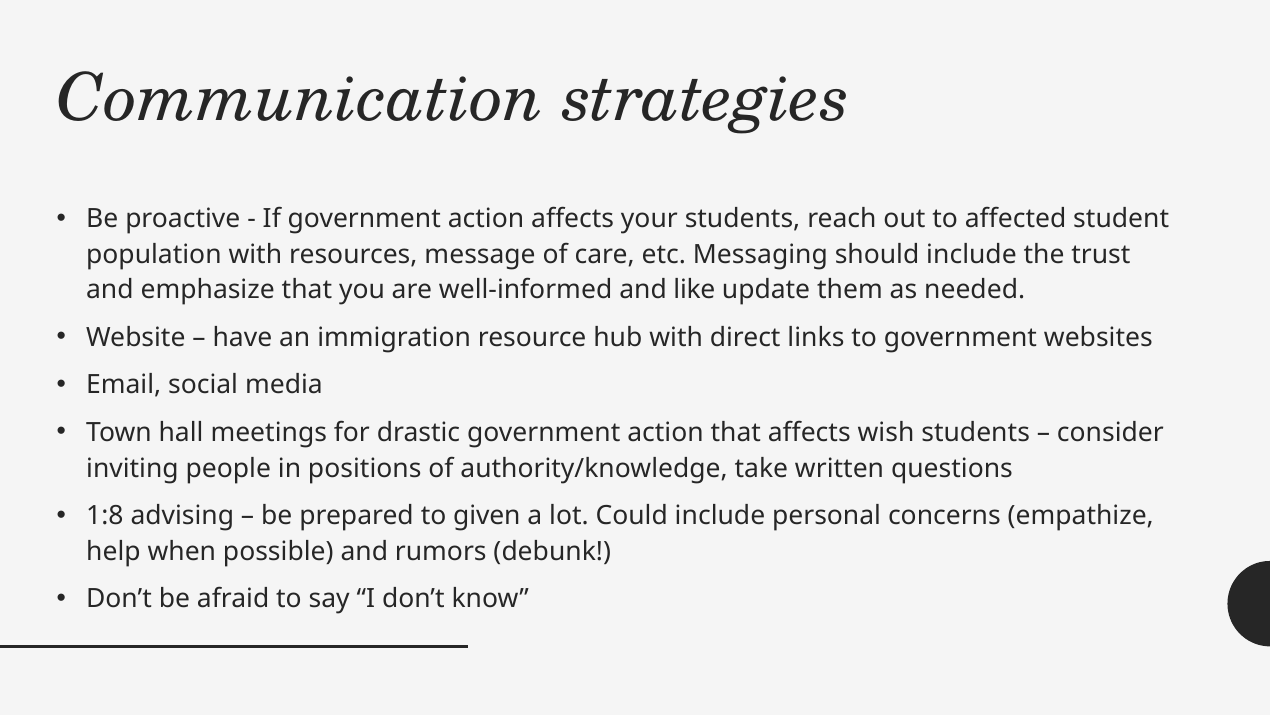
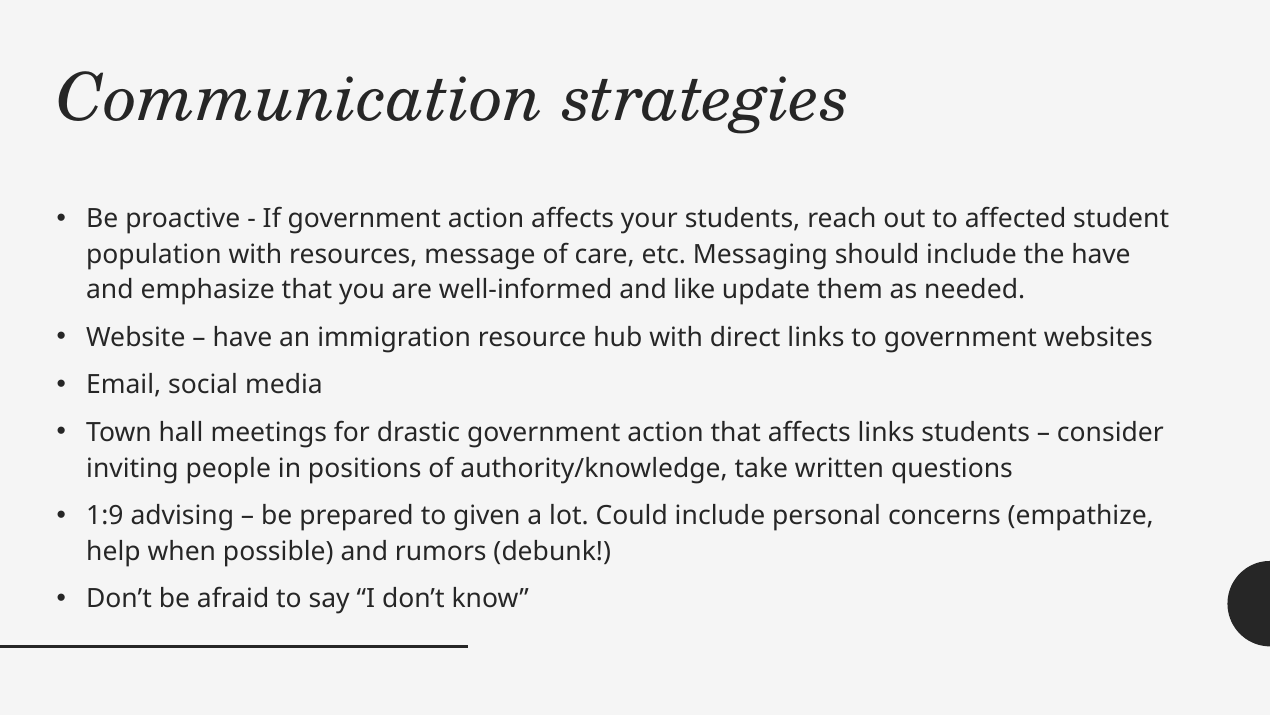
the trust: trust -> have (1101, 254)
affects wish: wish -> links (886, 432)
1:8: 1:8 -> 1:9 (105, 515)
